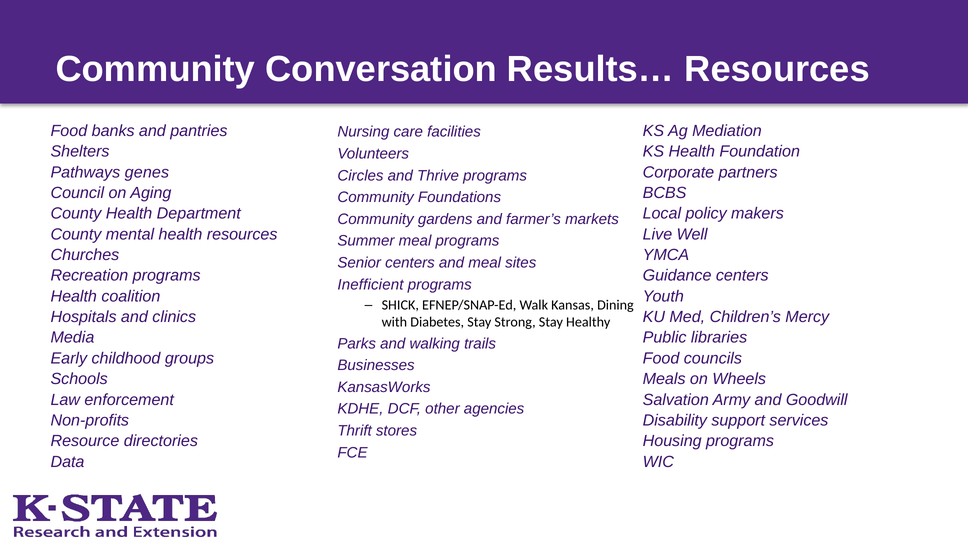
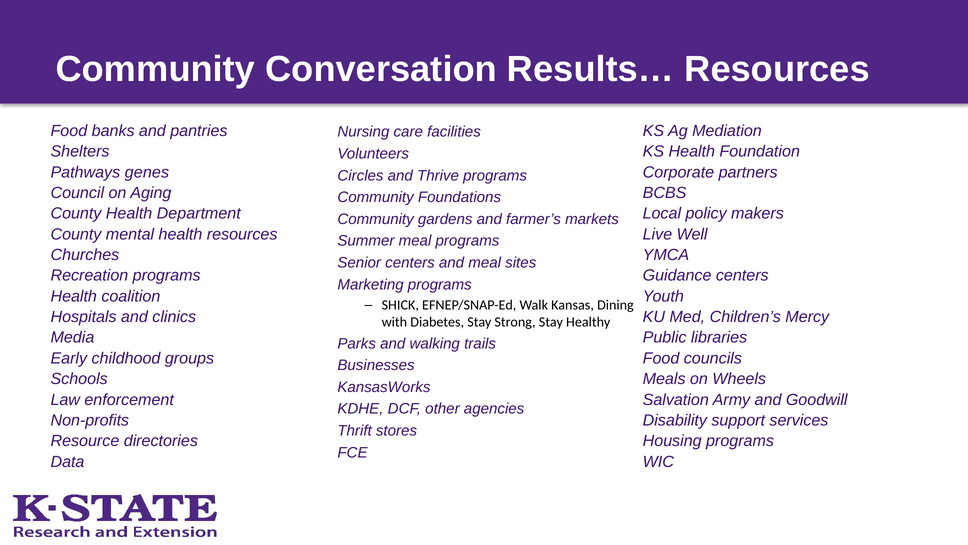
Inefficient: Inefficient -> Marketing (371, 284)
